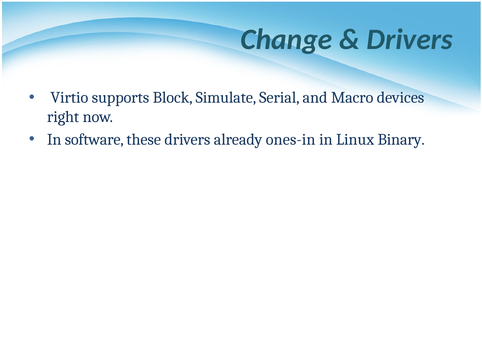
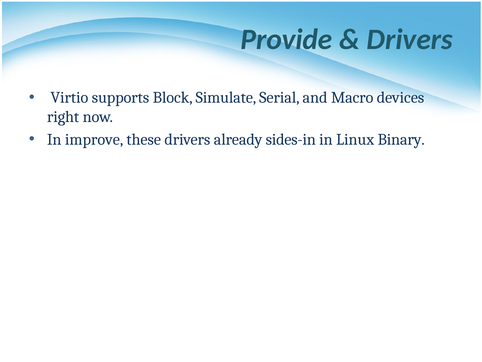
Change: Change -> Provide (286, 39)
software: software -> improve (94, 139)
ones-in: ones-in -> sides-in (291, 139)
